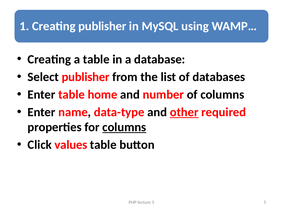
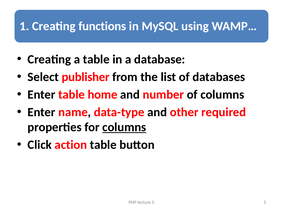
Creating publisher: publisher -> functions (102, 26)
other underline: present -> none (184, 112)
values: values -> action (71, 145)
